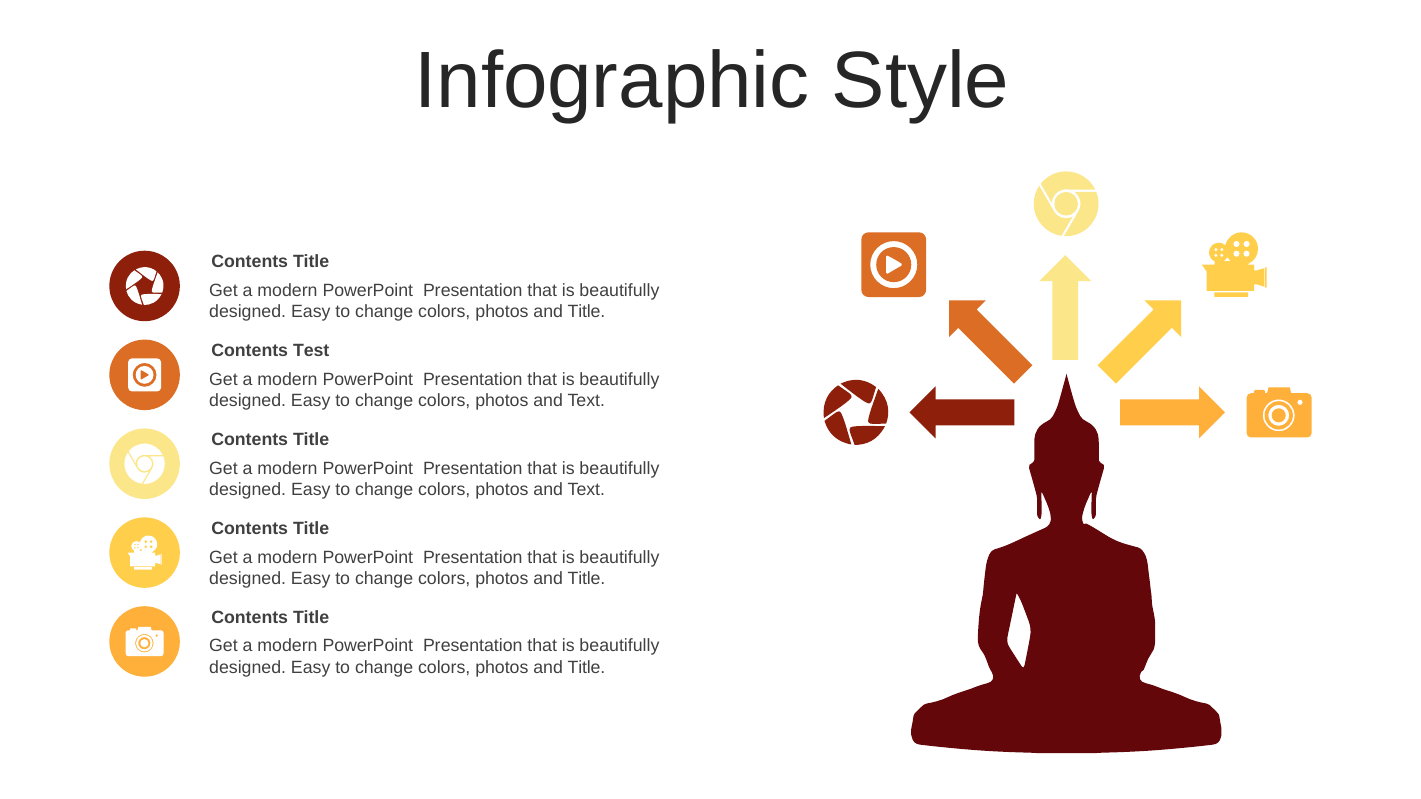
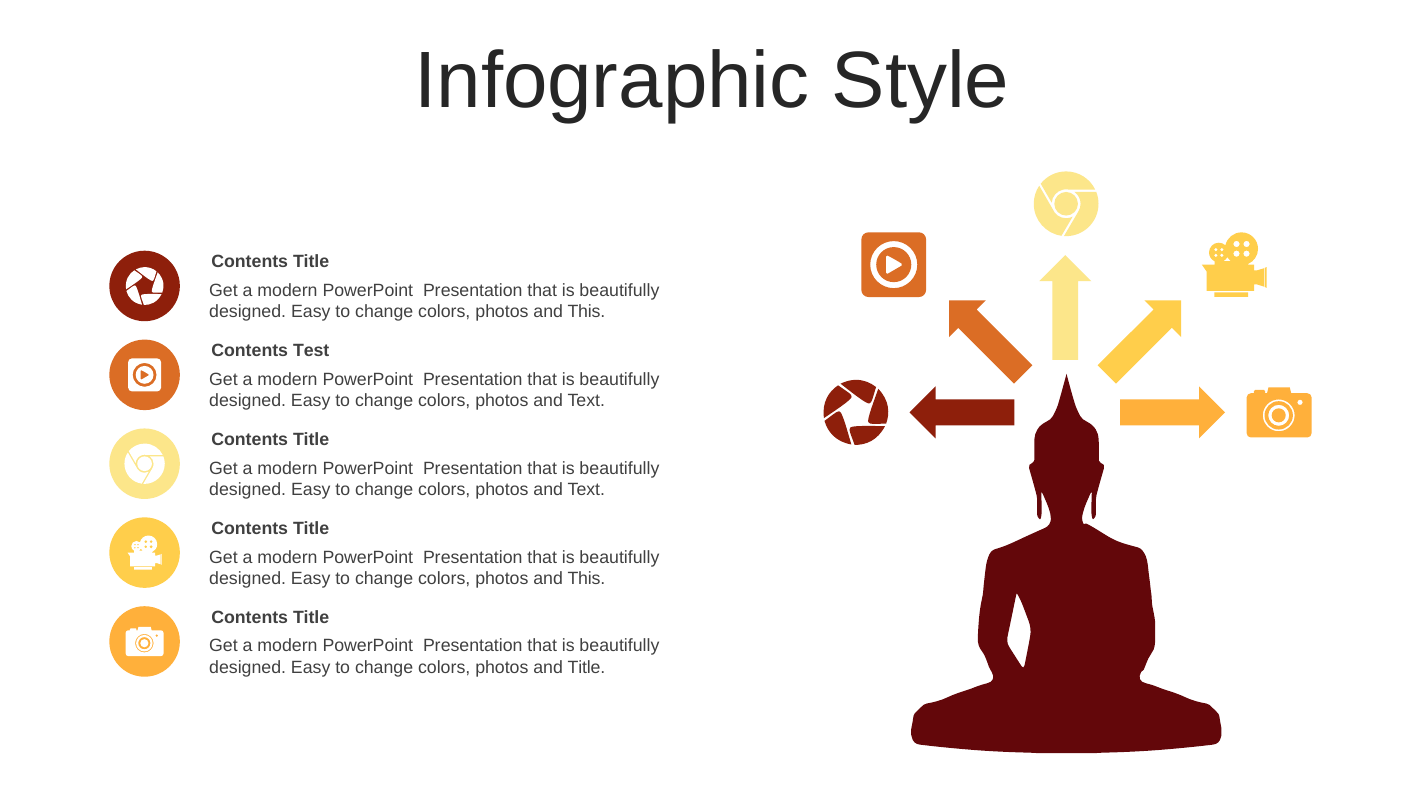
Title: Title -> This (586, 312)
Title: Title -> This (586, 579)
